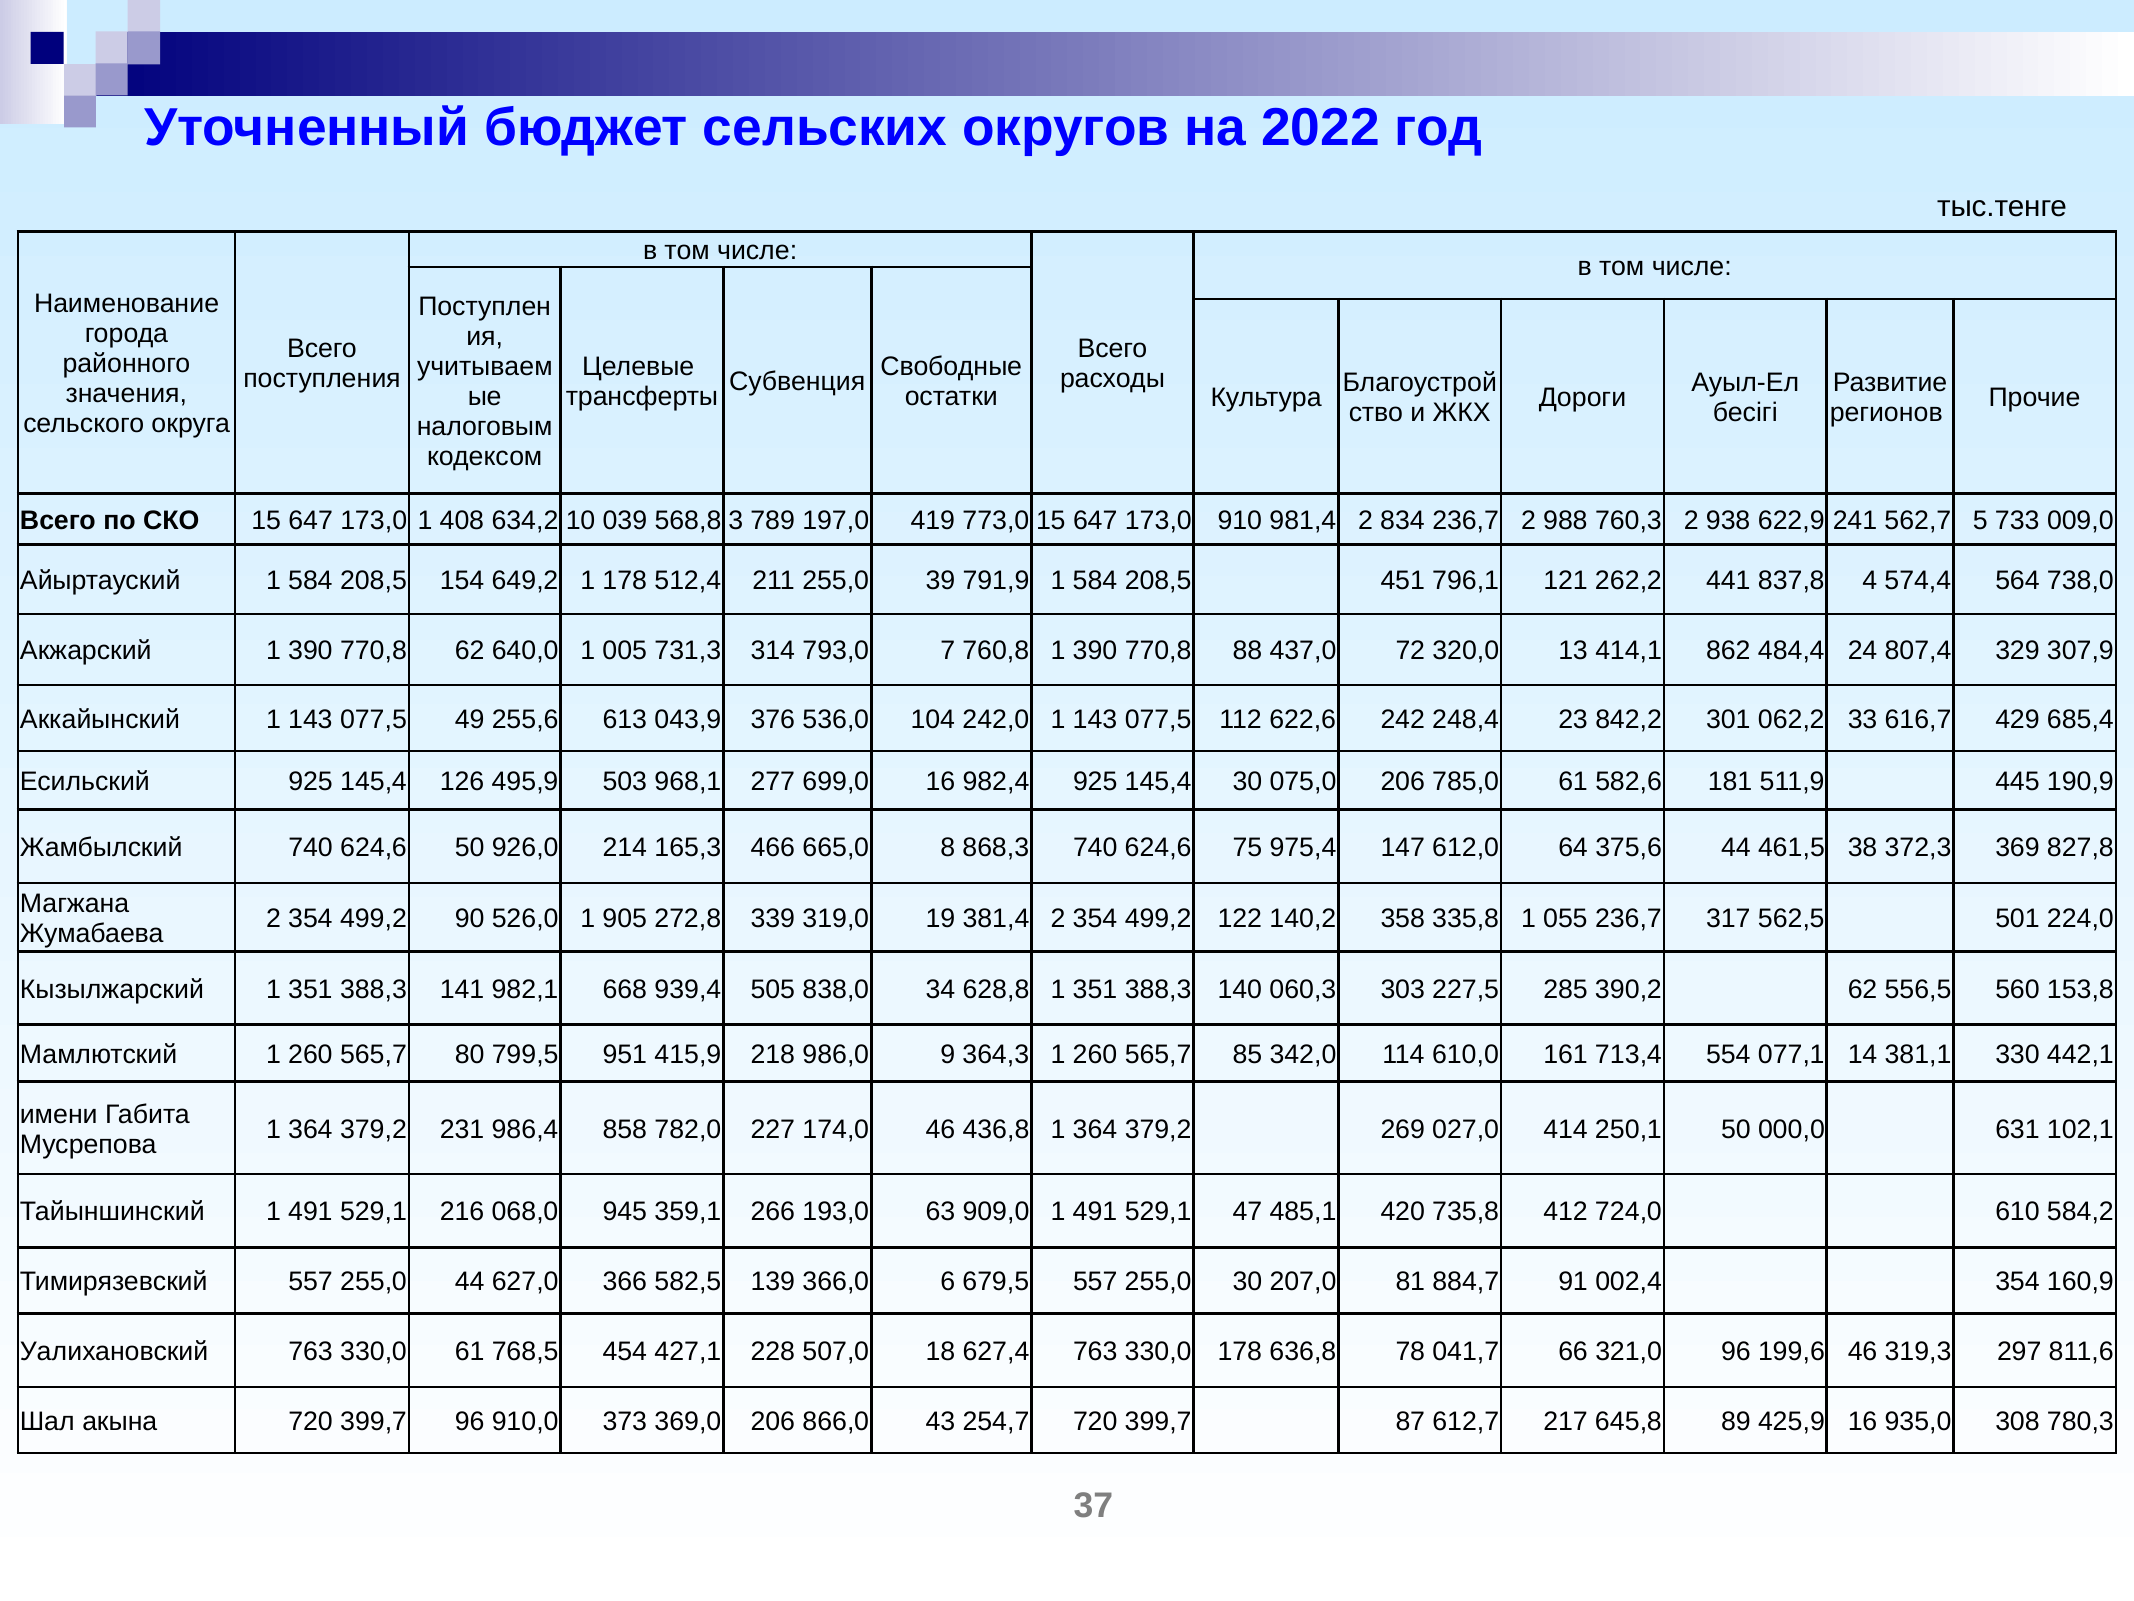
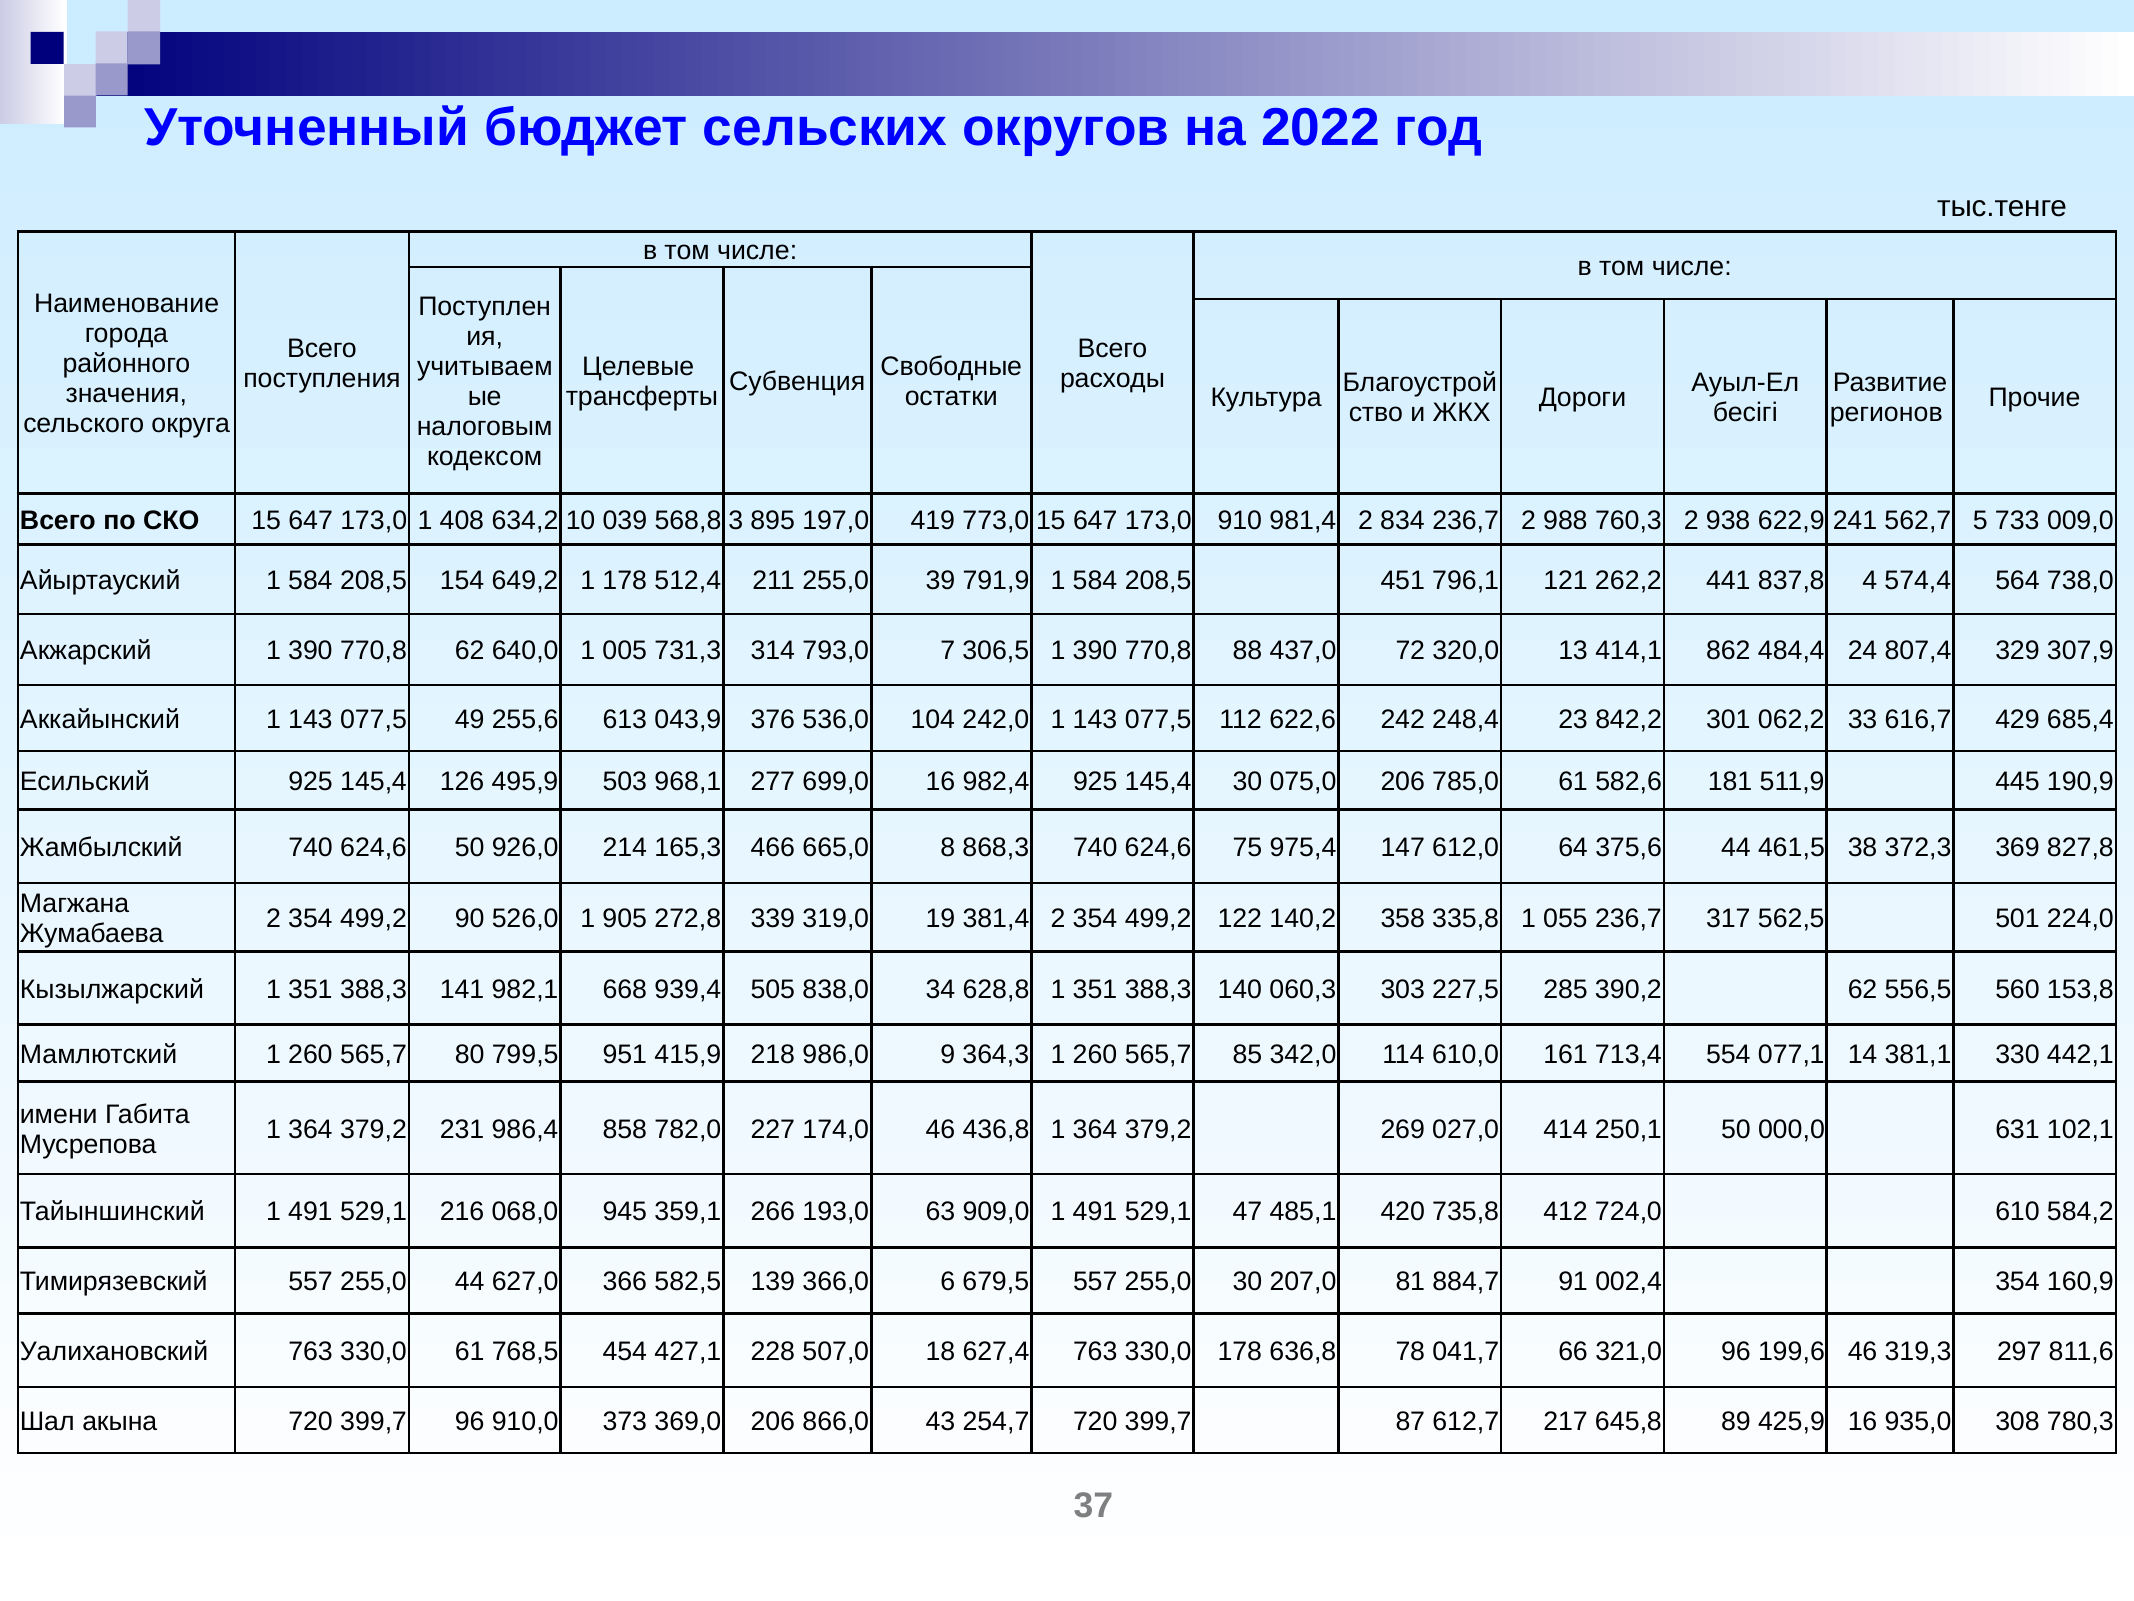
789: 789 -> 895 (773, 520)
760,8: 760,8 -> 306,5 (996, 651)
